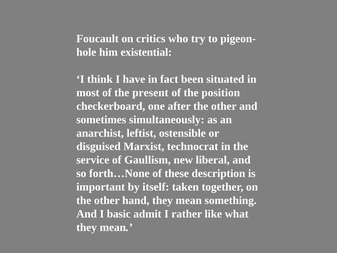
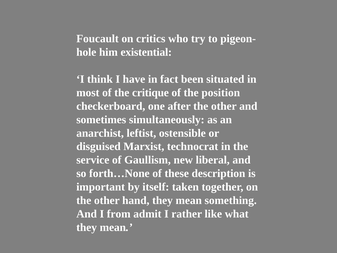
present: present -> critique (150, 92)
basic: basic -> from (119, 214)
